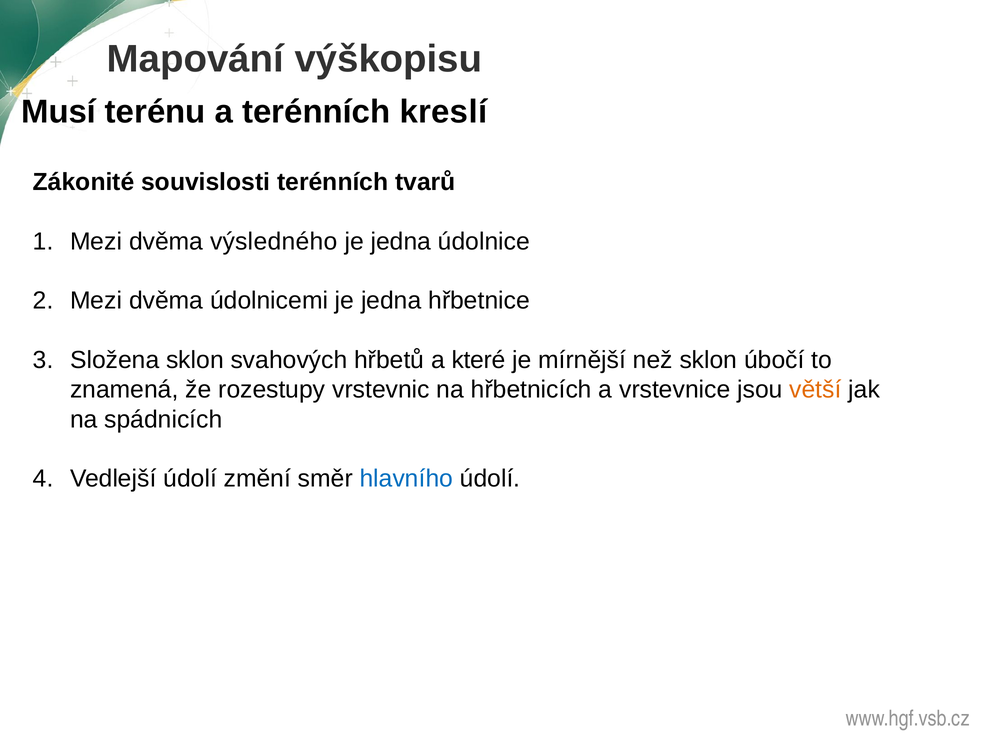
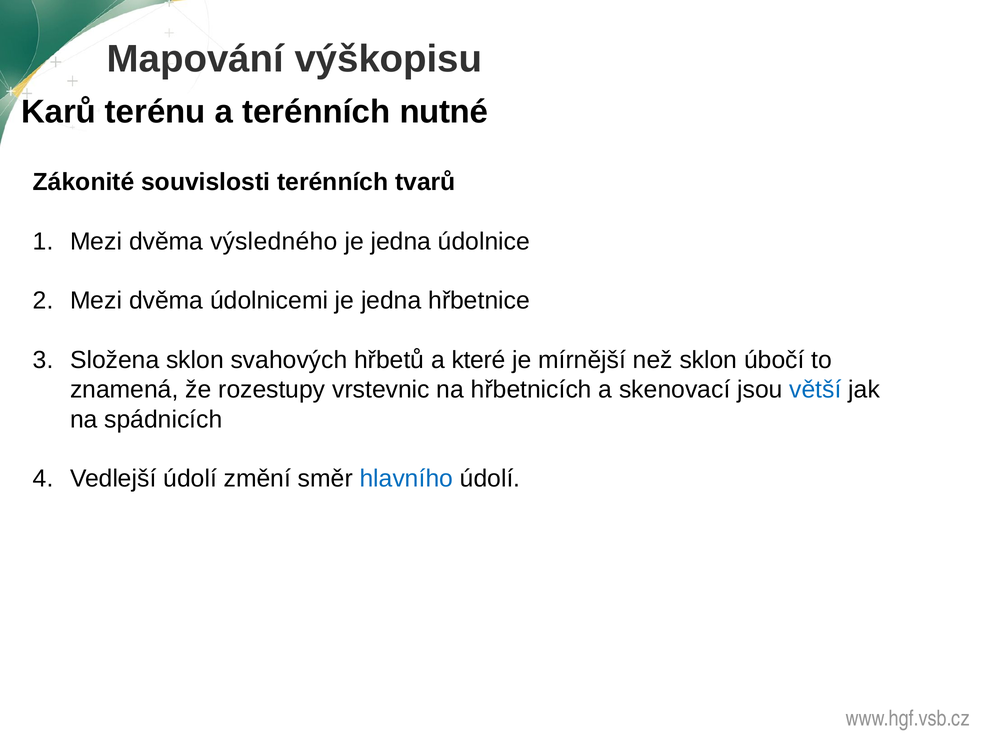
Musí: Musí -> Karů (59, 112)
kreslí: kreslí -> nutné (444, 112)
vrstevnice: vrstevnice -> skenovací (675, 390)
větší colour: orange -> blue (815, 390)
